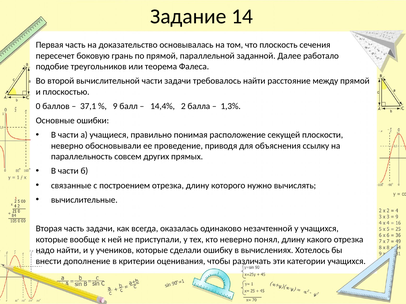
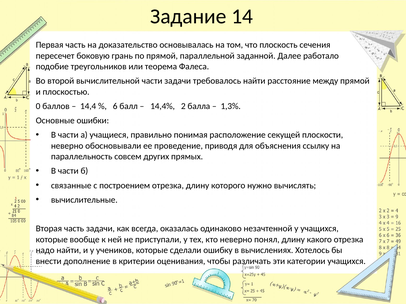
37,1: 37,1 -> 14,4 (88, 106)
9: 9 -> 6 (115, 106)
